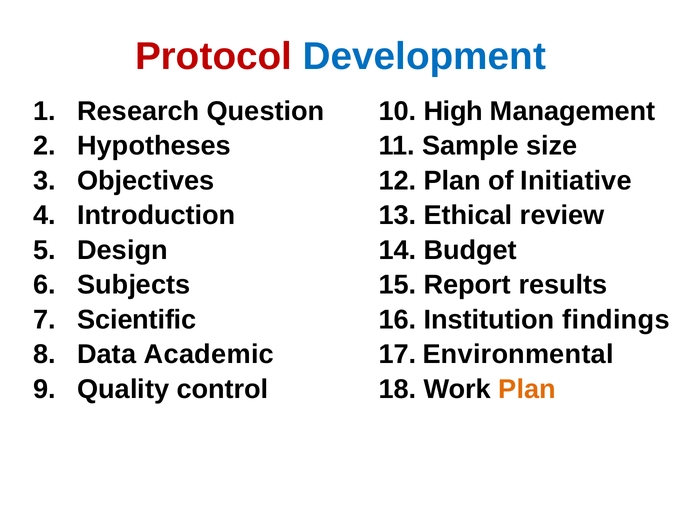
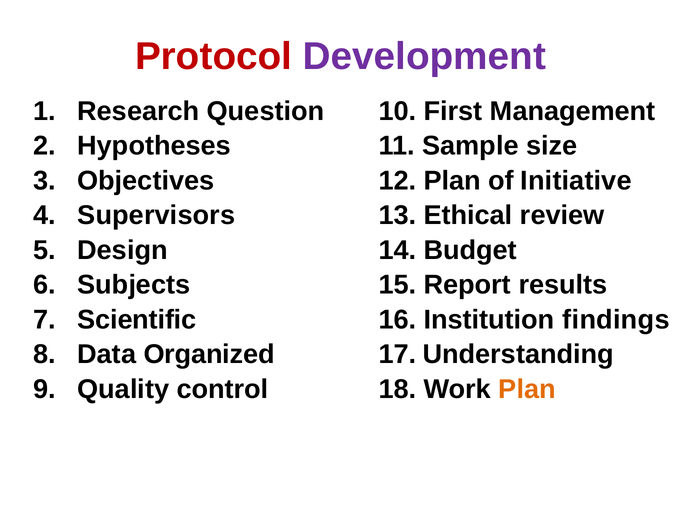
Development colour: blue -> purple (424, 56)
High: High -> First (453, 111)
Introduction: Introduction -> Supervisors (156, 216)
Academic: Academic -> Organized (209, 355)
Environmental: Environmental -> Understanding (518, 355)
